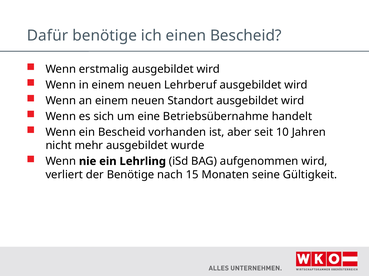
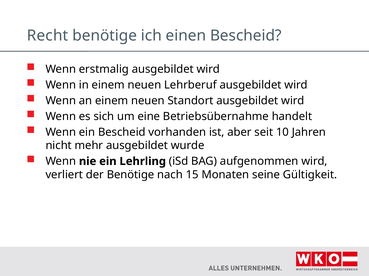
Dafür: Dafür -> Recht (48, 36)
